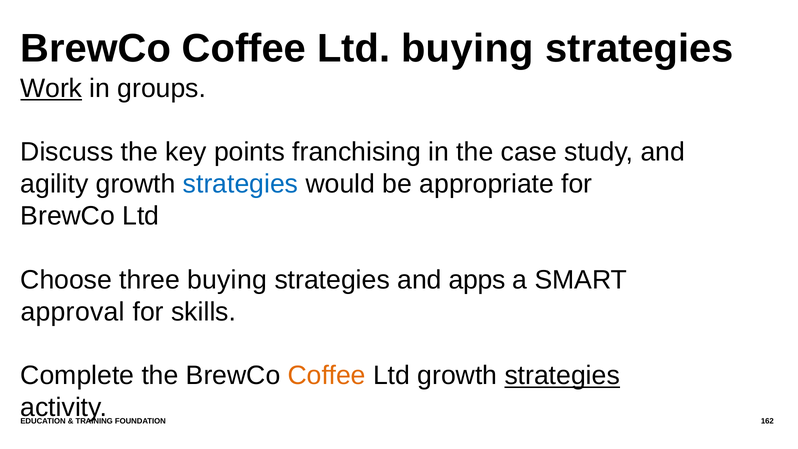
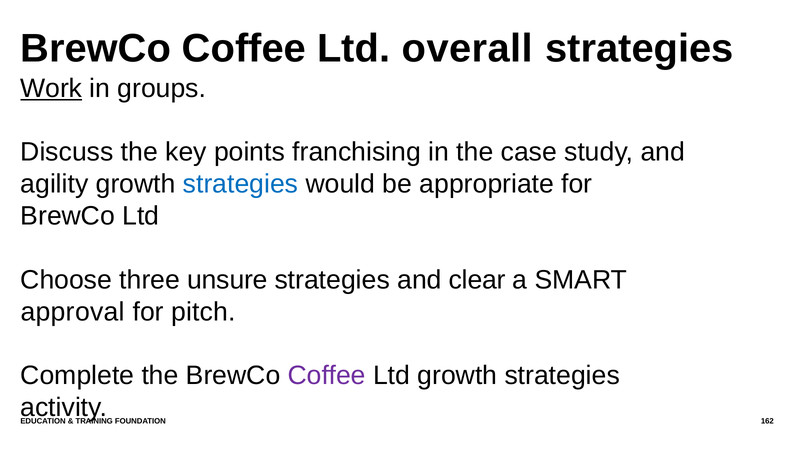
Ltd buying: buying -> overall (467, 49)
three buying: buying -> unsure (227, 280)
apps: apps -> clear (477, 280)
skills: skills -> pitch (203, 312)
Coffee colour: orange -> purple (327, 376)
strategies underline: present -> none (562, 376)
